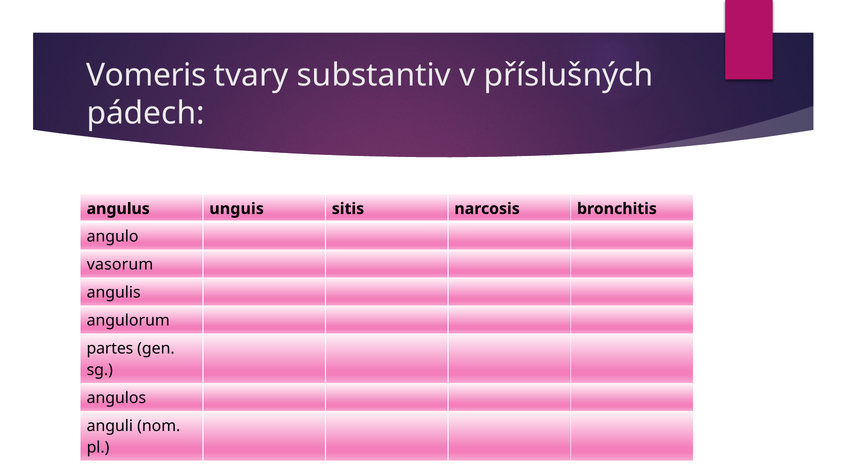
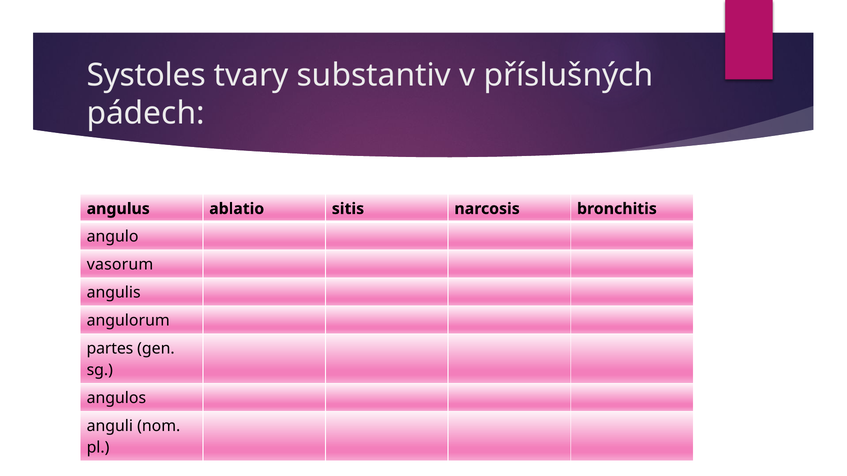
Vomeris: Vomeris -> Systoles (146, 75)
unguis: unguis -> ablatio (237, 209)
